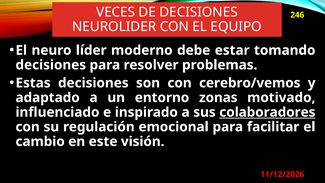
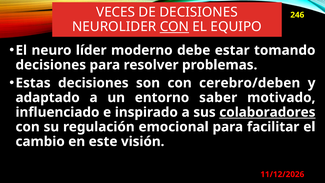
CON underline: none -> present (174, 27)
cerebro/vemos: cerebro/vemos -> cerebro/deben (250, 83)
zonas: zonas -> saber (218, 97)
